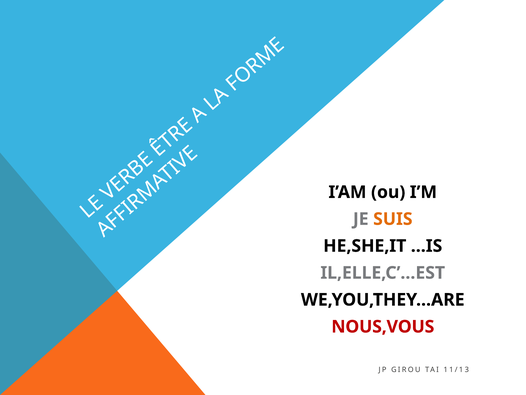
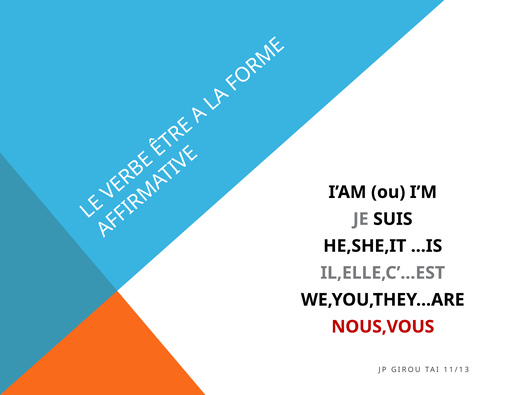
SUIS colour: orange -> black (393, 219)
